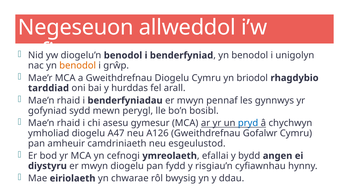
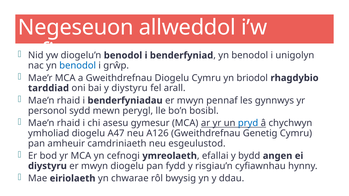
benodol colour: orange -> blue (78, 66)
y hurddas: hurddas -> diystyru (130, 88)
gofyniad: gofyniad -> personol (47, 111)
Gofalwr: Gofalwr -> Genetig (260, 133)
